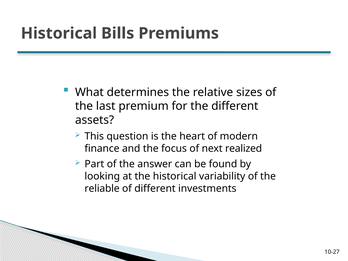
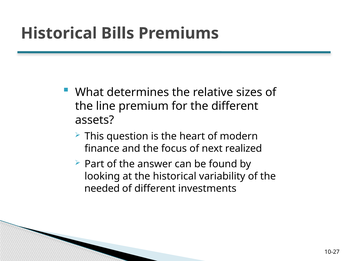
last: last -> line (106, 106)
reliable: reliable -> needed (102, 188)
